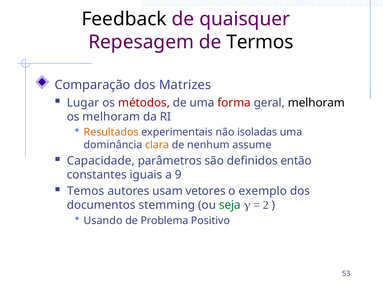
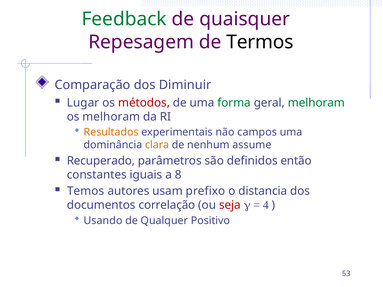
Feedback colour: black -> green (124, 19)
Matrizes: Matrizes -> Diminuir (185, 85)
forma colour: red -> green (234, 103)
melhoram colour: black -> green (316, 103)
isoladas: isoladas -> campos (257, 132)
Capacidade: Capacidade -> Recuperado (101, 161)
9: 9 -> 8 (178, 175)
vetores: vetores -> prefixo (206, 191)
exemplo: exemplo -> distancia (263, 191)
stemming: stemming -> correlação (167, 205)
seja colour: green -> red (230, 205)
2: 2 -> 4 (266, 205)
Problema: Problema -> Qualquer (164, 221)
